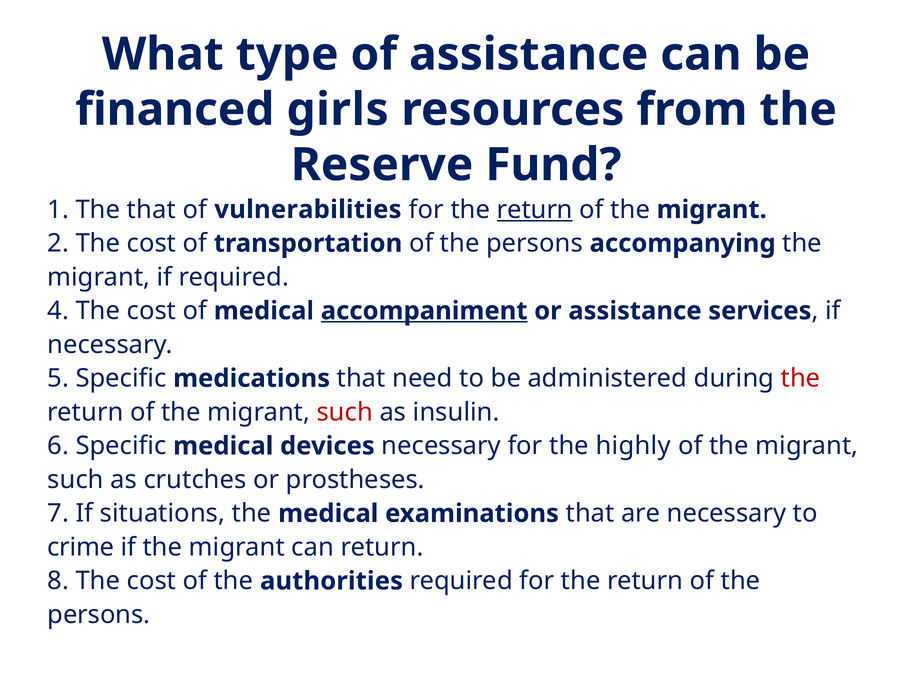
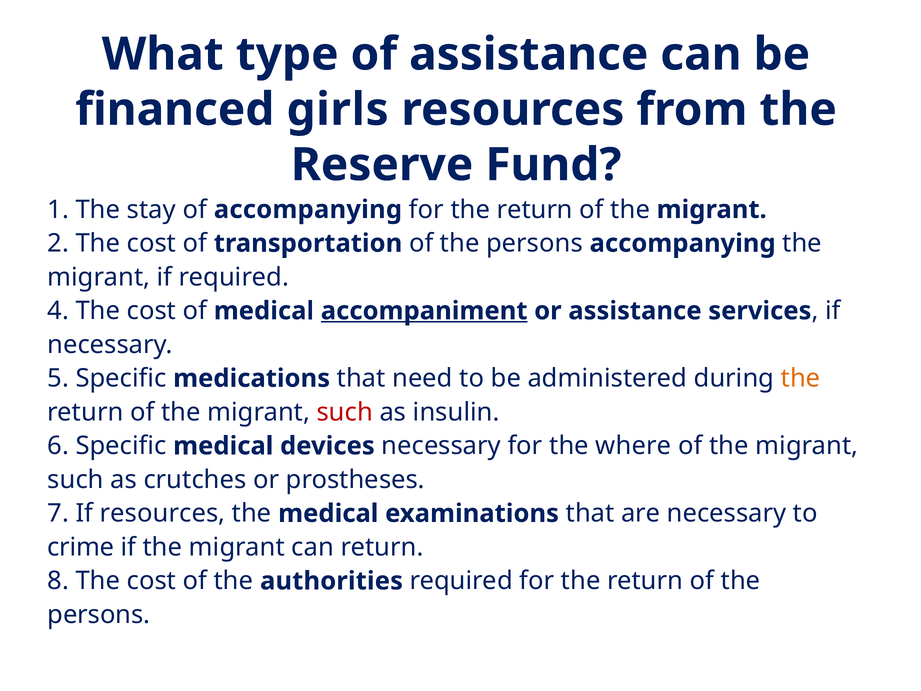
The that: that -> stay (151, 209)
of vulnerabilities: vulnerabilities -> accompanying (308, 209)
return underline: present -> none (535, 209)
the colour: red -> orange (801, 378)
highly: highly -> where (633, 446)
If situations: situations -> resources (162, 513)
